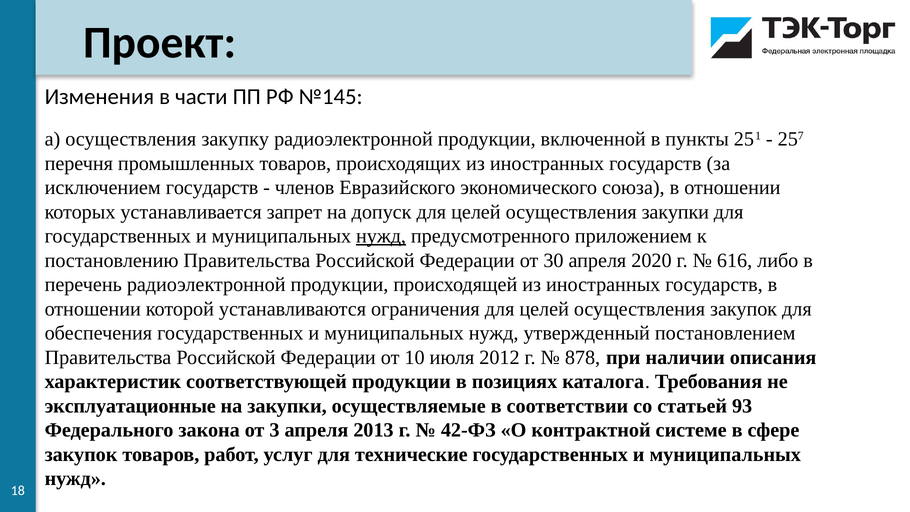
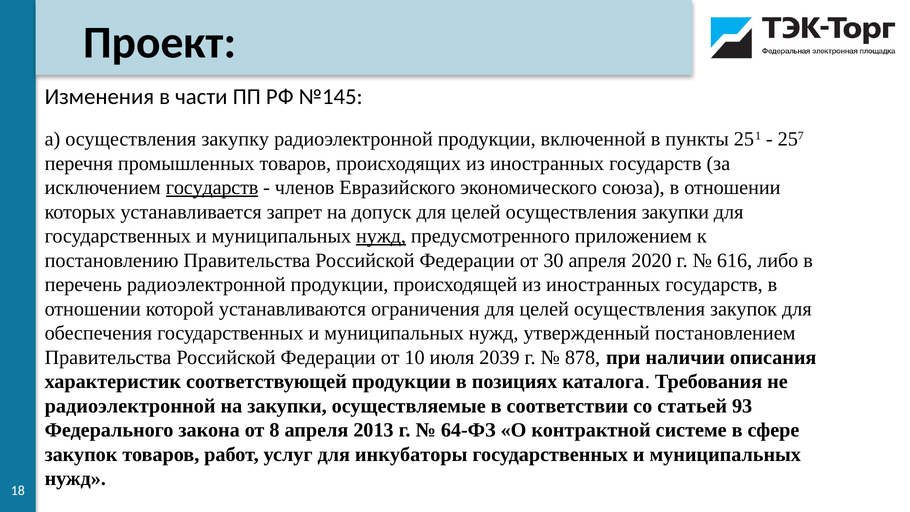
государств underline: none -> present (212, 188)
2012: 2012 -> 2039 (499, 357)
эксплуатационные: эксплуатационные -> радиоэлектронной (130, 406)
3: 3 -> 8 (275, 430)
42-ФЗ: 42-ФЗ -> 64-ФЗ (468, 430)
технические: технические -> инкубаторы (411, 454)
